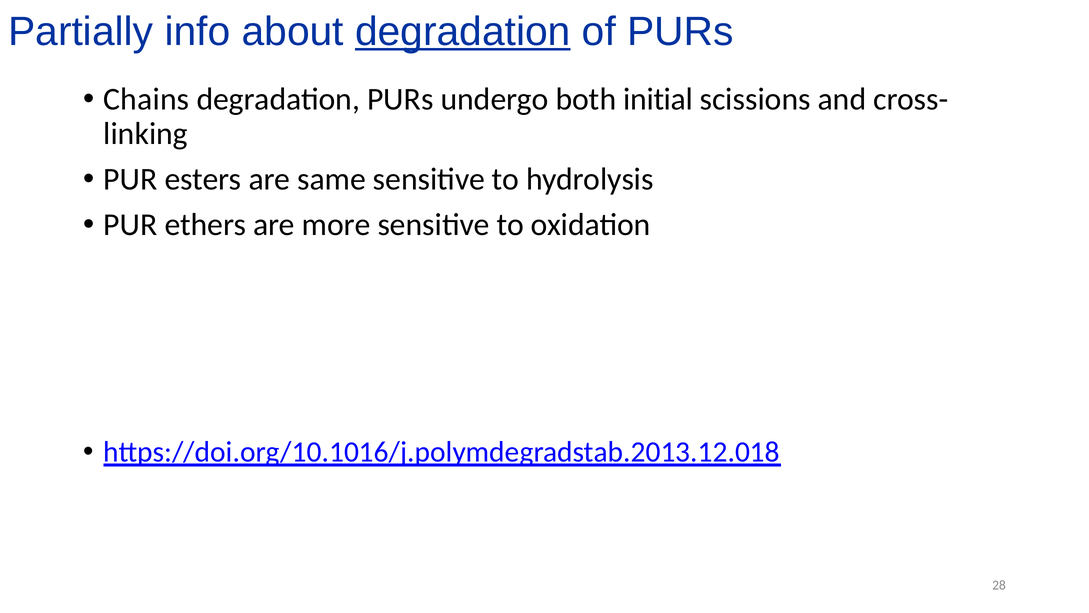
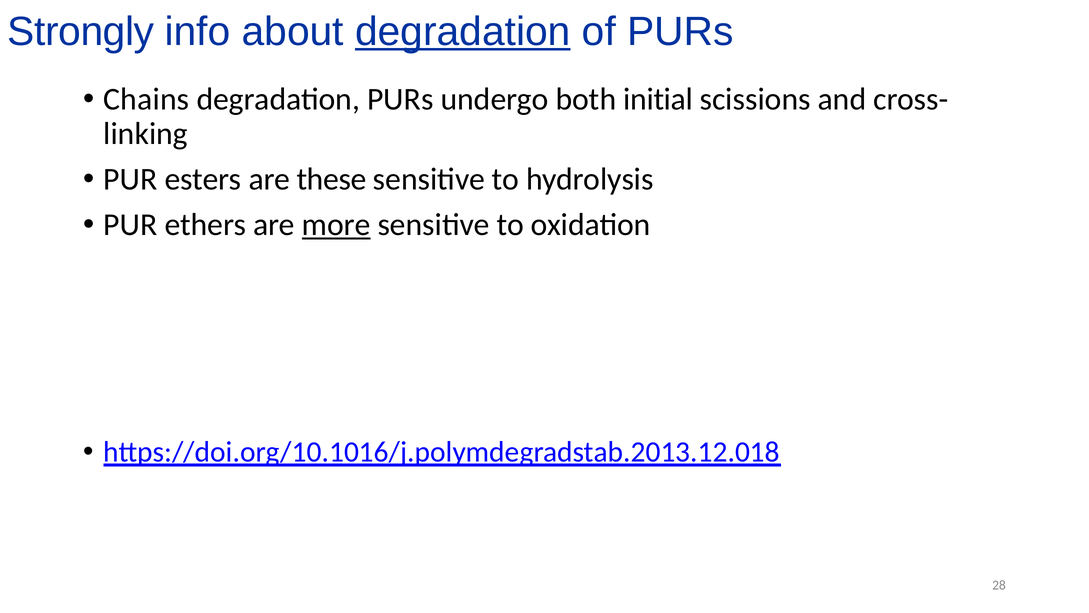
Partially: Partially -> Strongly (81, 32)
same: same -> these (332, 179)
more underline: none -> present (336, 225)
